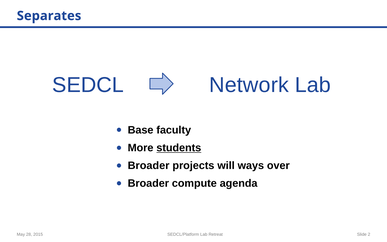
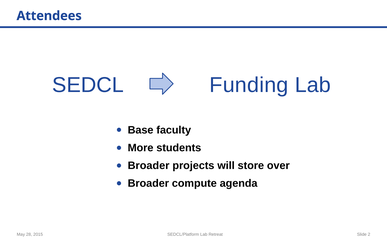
Separates: Separates -> Attendees (49, 16)
Network: Network -> Funding (249, 85)
students underline: present -> none (179, 148)
ways: ways -> store (251, 166)
